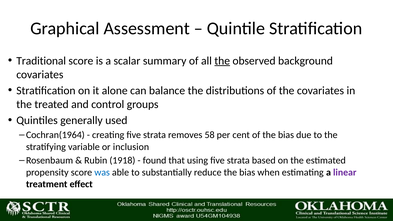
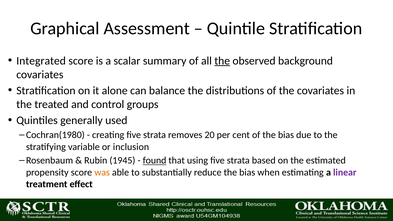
Traditional: Traditional -> Integrated (41, 61)
Cochran(1964: Cochran(1964 -> Cochran(1980 (55, 135)
58: 58 -> 20 (210, 135)
1918: 1918 -> 1945 (122, 161)
found underline: none -> present (155, 161)
was colour: blue -> orange (102, 172)
